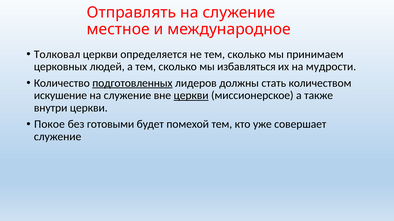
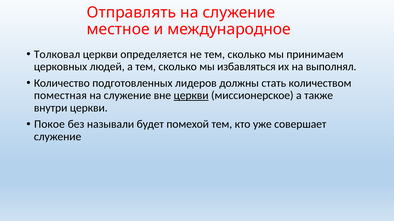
мудрости: мудрости -> выполнял (331, 67)
подготовленных underline: present -> none (132, 83)
искушение: искушение -> поместная (60, 96)
готовыми: готовыми -> называли (111, 125)
